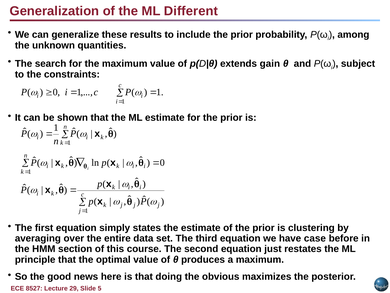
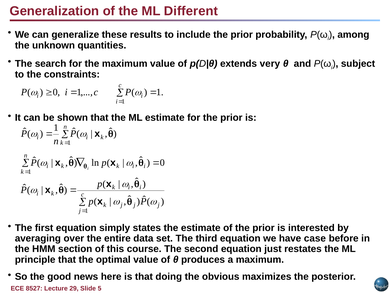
gain: gain -> very (270, 63)
clustering: clustering -> interested (311, 228)
